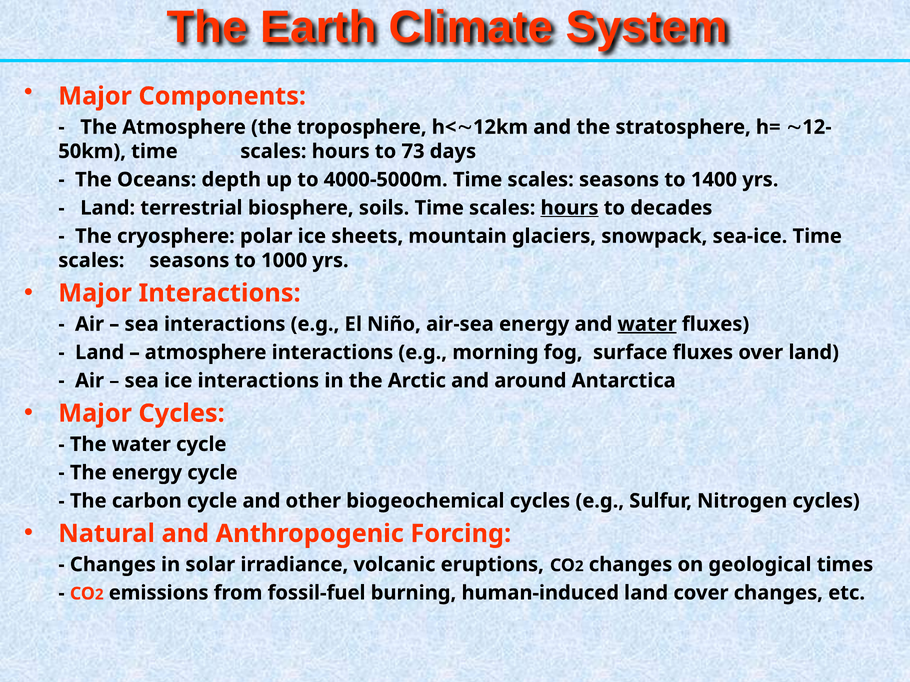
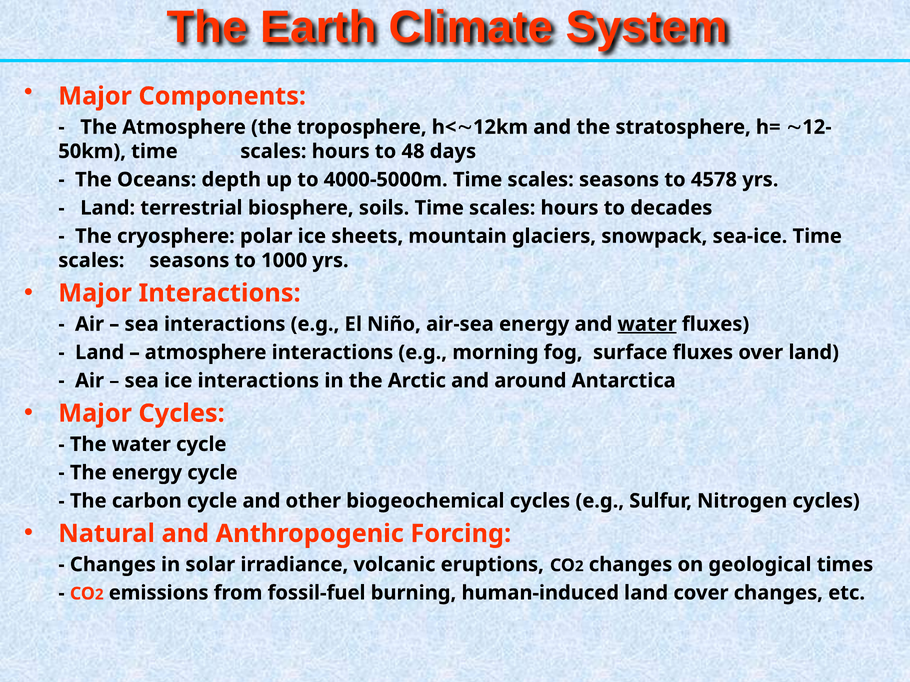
73: 73 -> 48 (413, 151)
1400: 1400 -> 4578 (714, 180)
hours underline: present -> none (570, 208)
